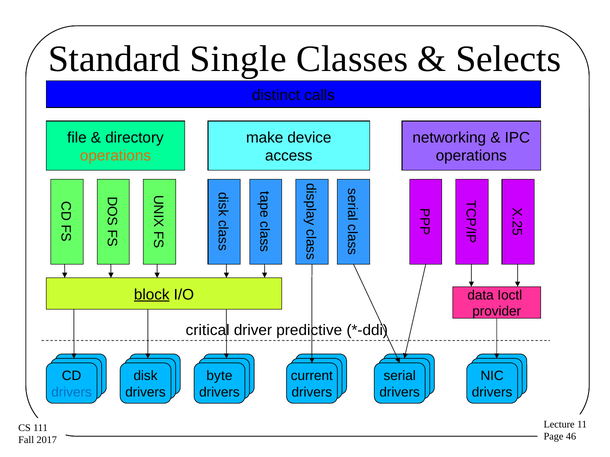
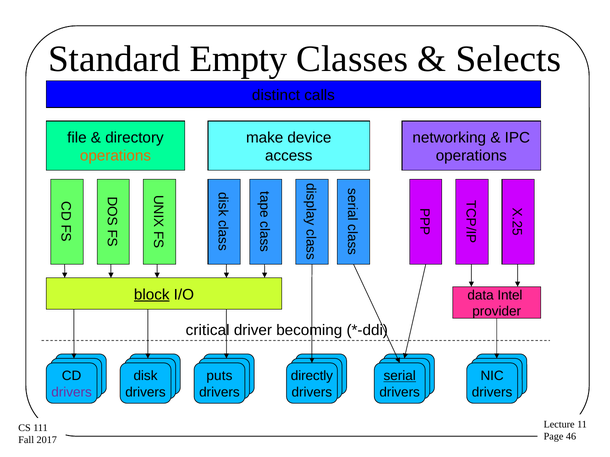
Single: Single -> Empty (239, 59)
Ioctl: Ioctl -> Intel (510, 296)
predictive: predictive -> becoming (309, 330)
byte: byte -> puts (219, 376)
current: current -> directly (312, 376)
serial underline: none -> present (400, 376)
drivers colour: blue -> purple (72, 393)
